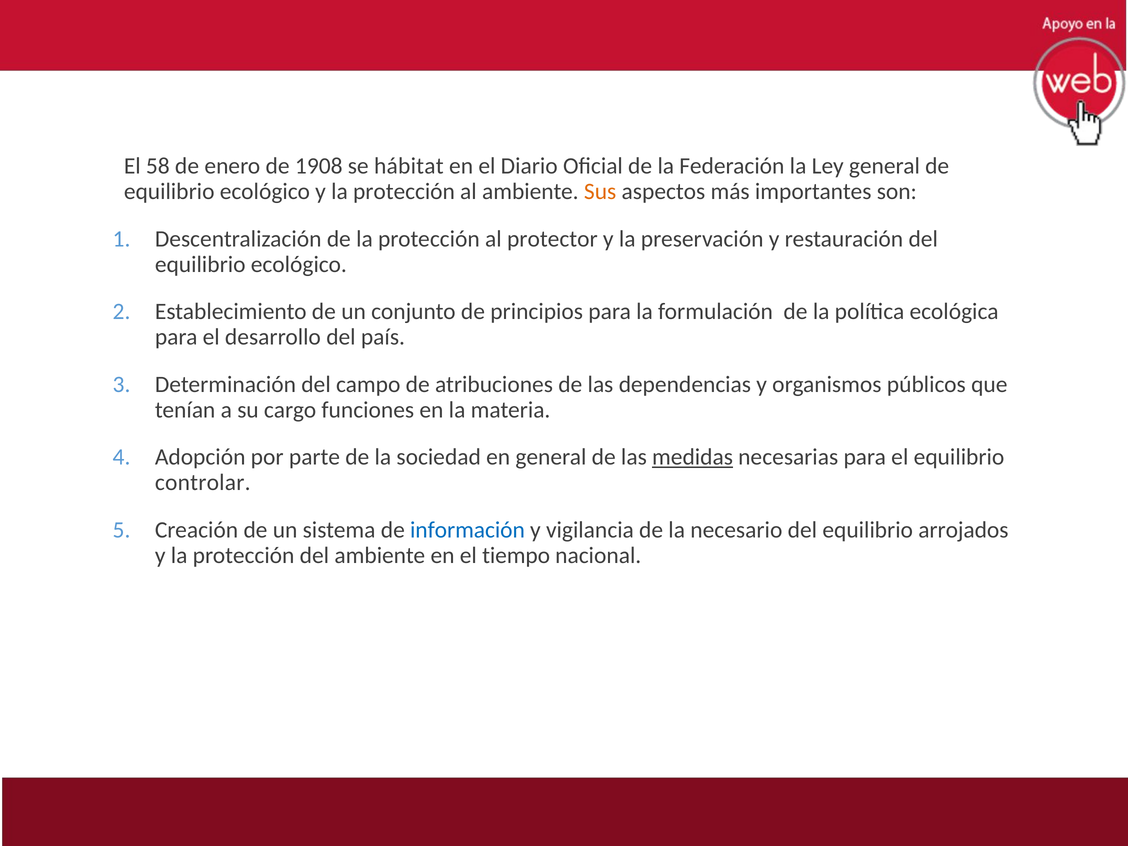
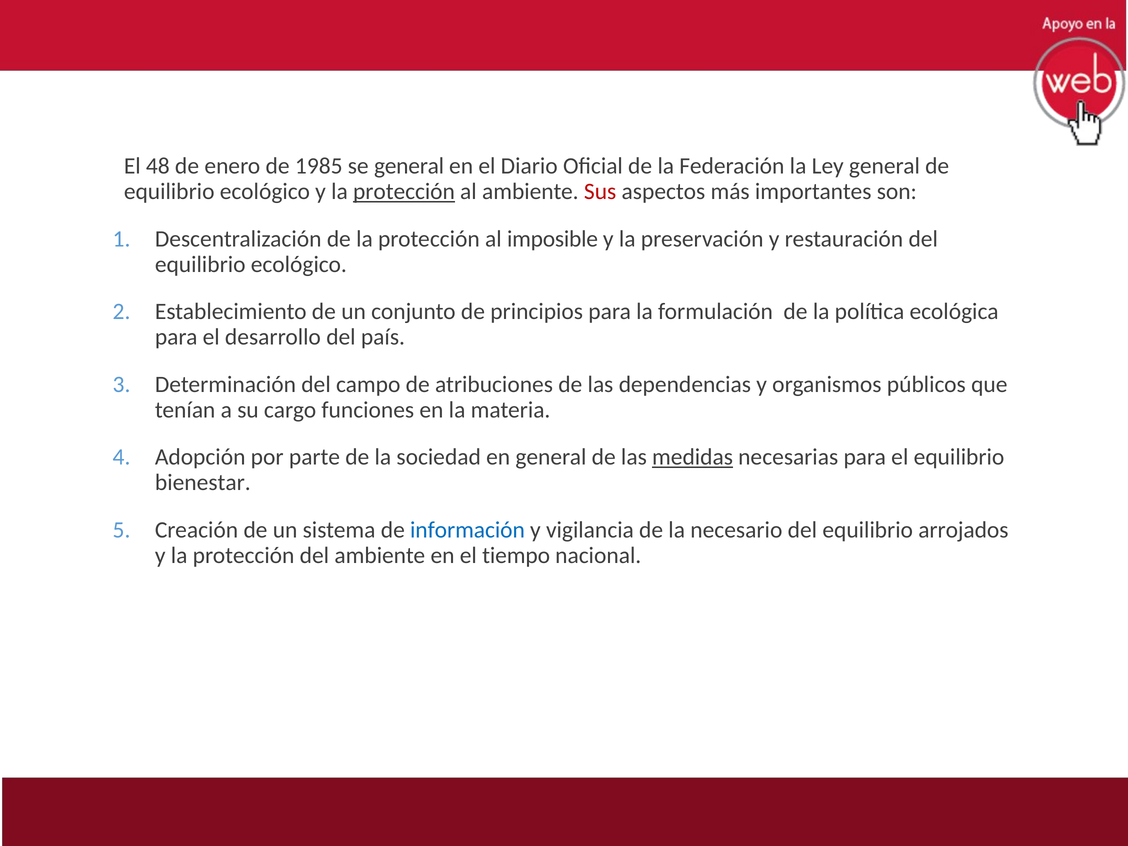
58: 58 -> 48 (158, 166)
1908: 1908 -> 1985 (319, 166)
se hábitat: hábitat -> general (409, 166)
protección underline: none -> present (404, 192)
Sus colour: orange -> red (600, 192)
protector: protector -> imposible (552, 239)
controlar: controlar -> bienestar (203, 483)
